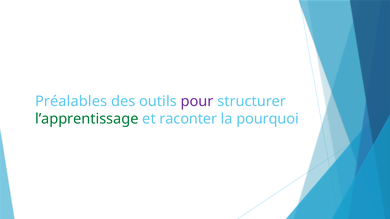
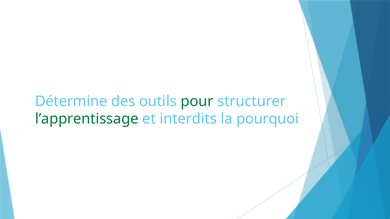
Préalables: Préalables -> Détermine (71, 101)
pour colour: purple -> green (197, 101)
raconter: raconter -> interdits (188, 119)
